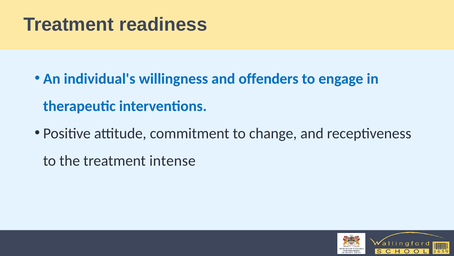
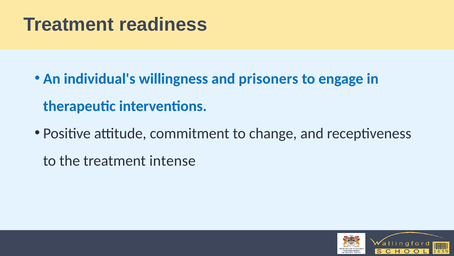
offenders: offenders -> prisoners (268, 79)
